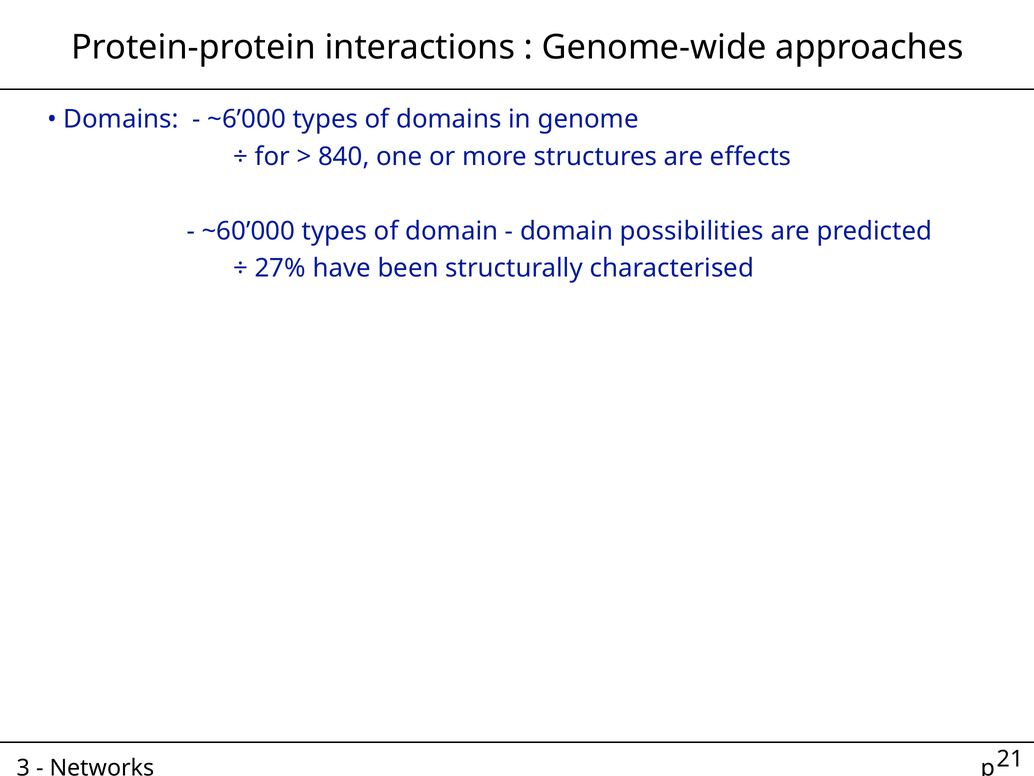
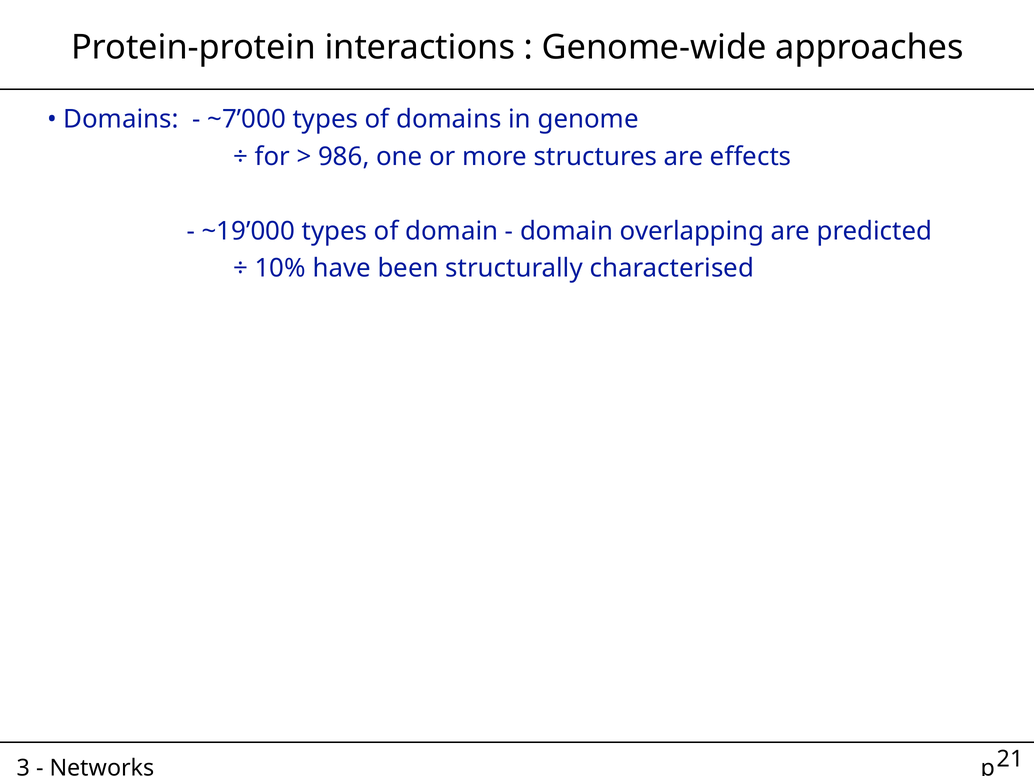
~6’000: ~6’000 -> ~7’000 (247, 119)
840: 840 -> 986 (344, 156)
~60’000: ~60’000 -> ~19’000 (248, 231)
domain possibilities: possibilities -> overlapping (692, 231)
27%: 27% -> 10% (280, 268)
